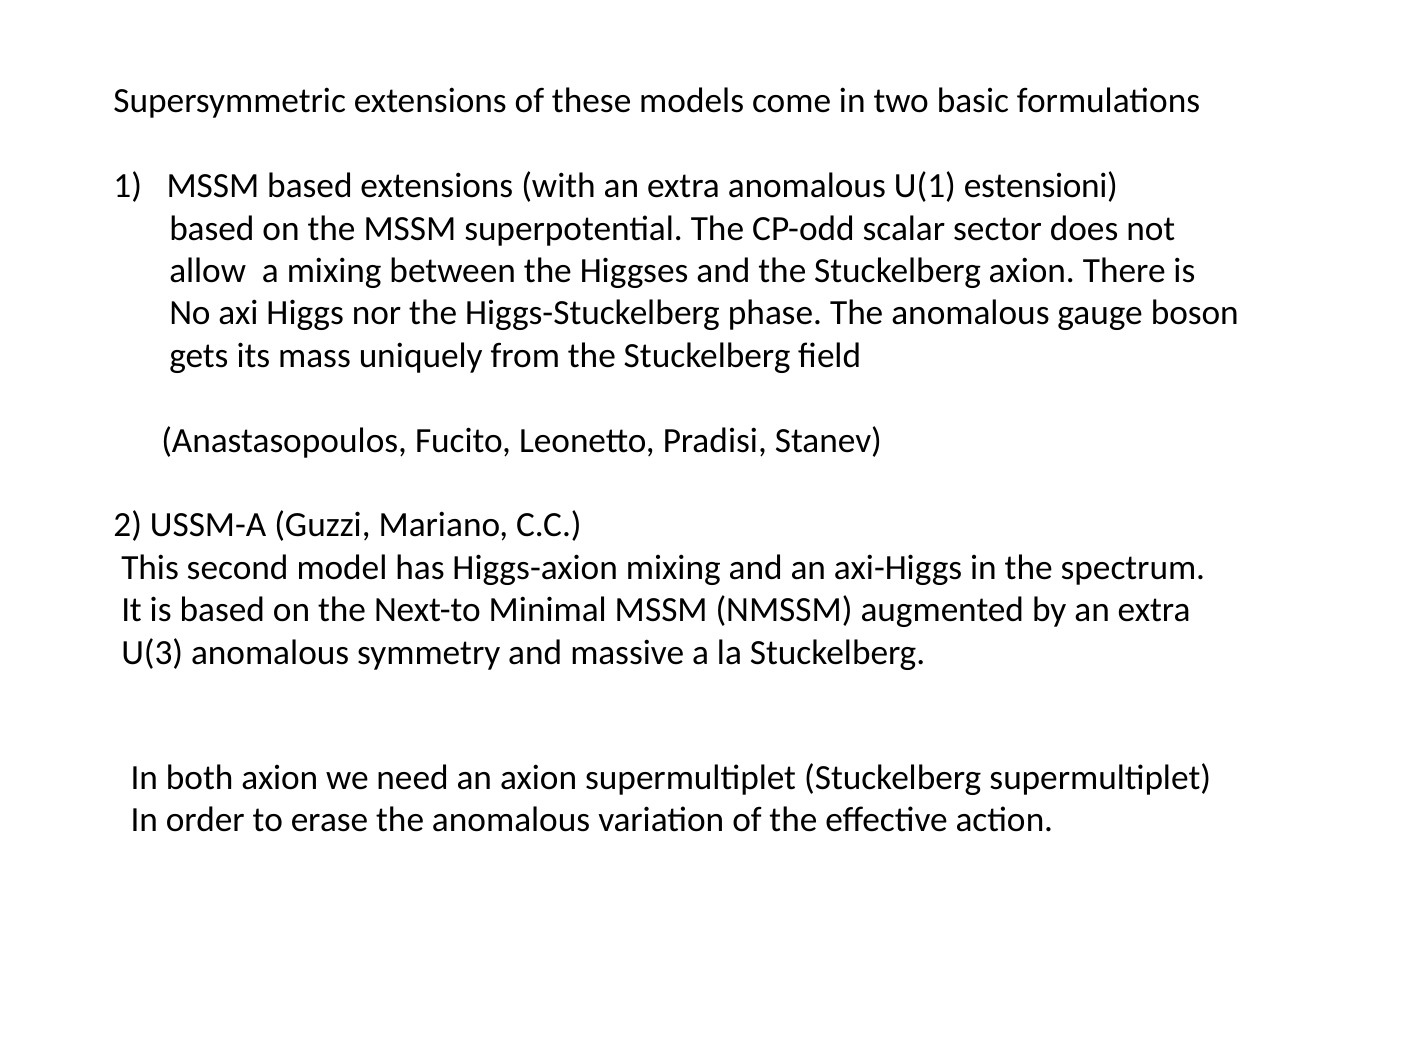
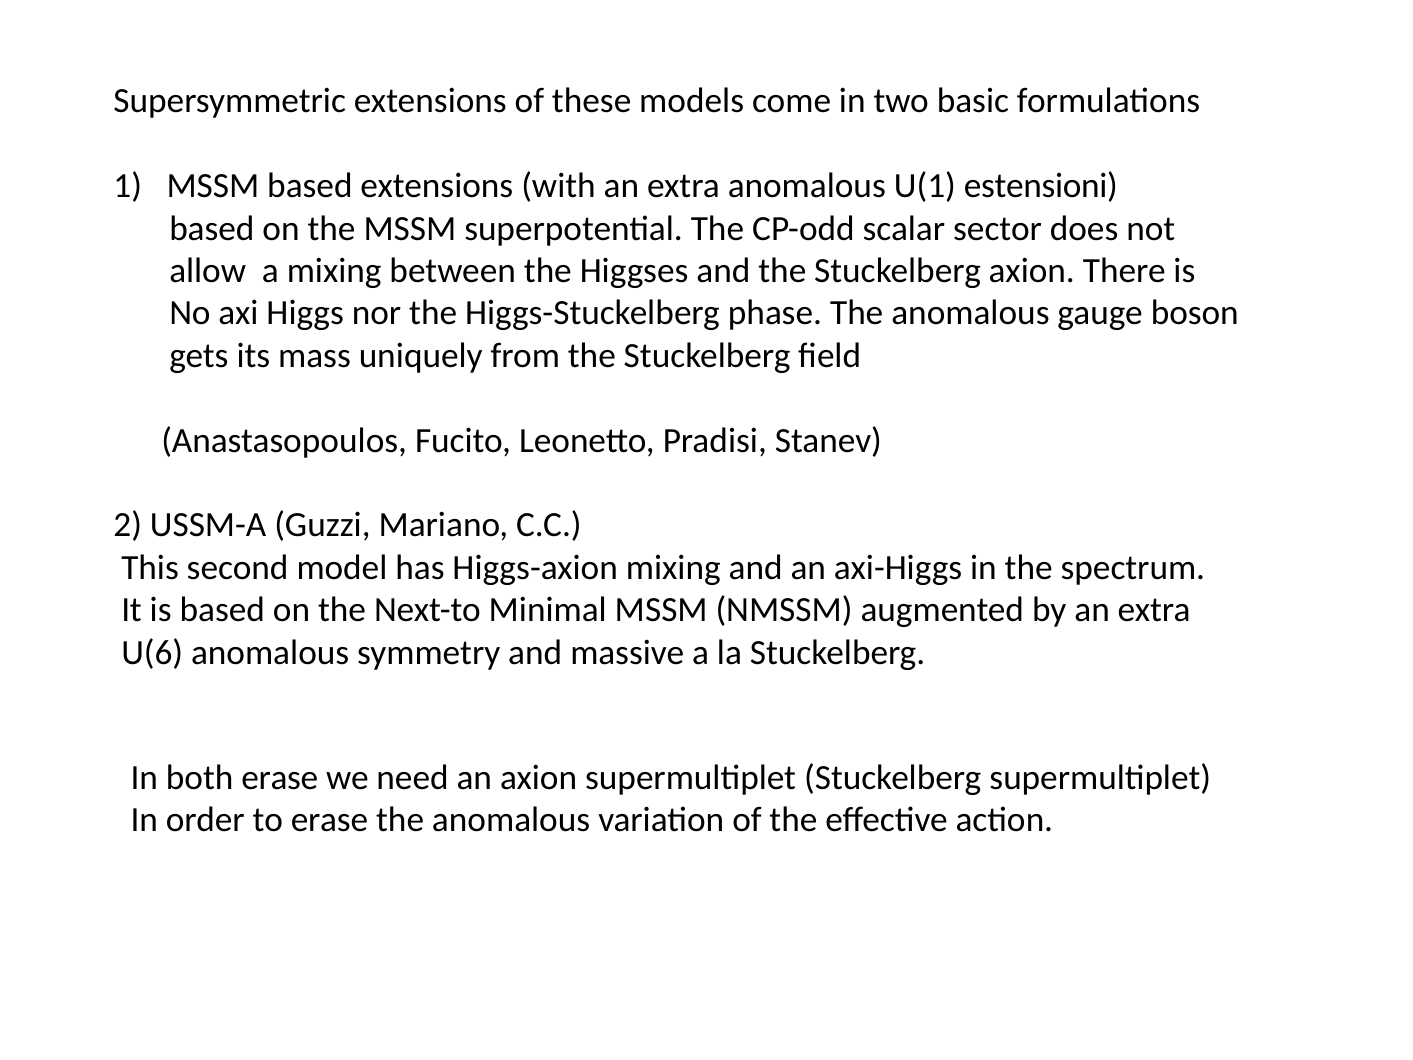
U(3: U(3 -> U(6 (152, 652)
both axion: axion -> erase (280, 778)
